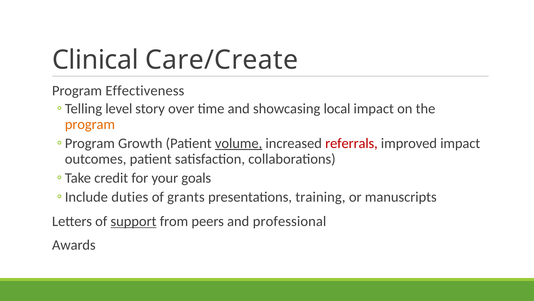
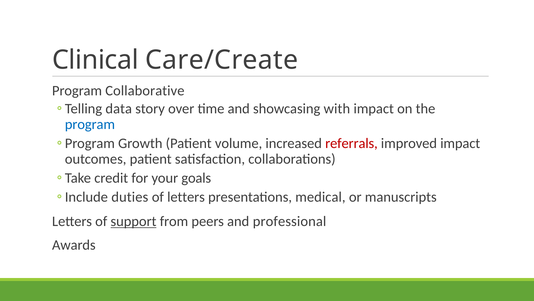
Effectiveness: Effectiveness -> Collaborative (145, 91)
level: level -> data (119, 108)
local: local -> with (337, 108)
program colour: orange -> blue (90, 124)
volume underline: present -> none (239, 143)
of grants: grants -> letters (186, 196)
training: training -> medical (320, 196)
